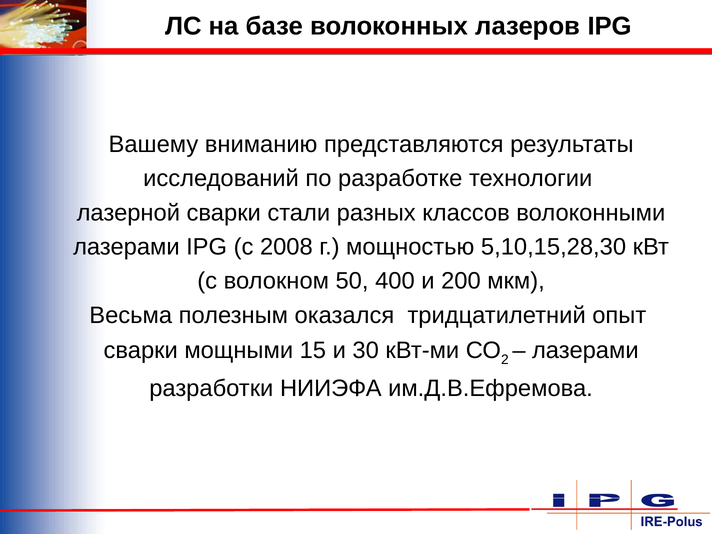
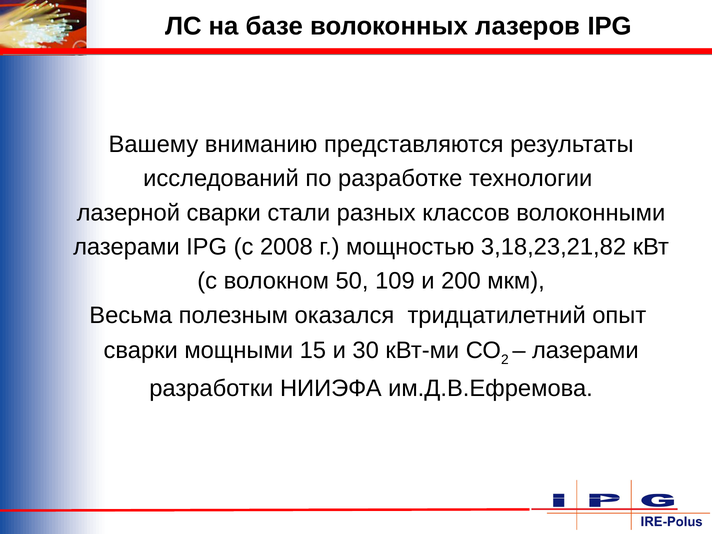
5,10,15,28,30: 5,10,15,28,30 -> 3,18,23,21,82 (554, 247)
400: 400 -> 109 (395, 281)
